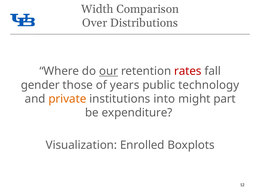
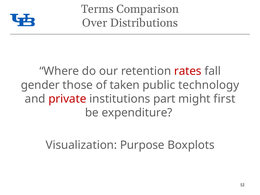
Width: Width -> Terms (97, 9)
our underline: present -> none (109, 71)
years: years -> taken (125, 85)
private colour: orange -> red (67, 99)
into: into -> part (164, 99)
part: part -> first (224, 99)
Enrolled: Enrolled -> Purpose (142, 145)
